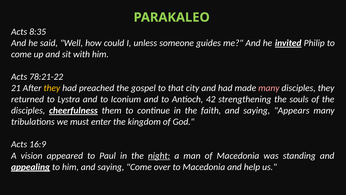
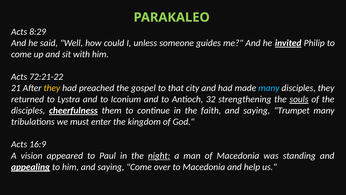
8:35: 8:35 -> 8:29 (38, 32)
78:21-22: 78:21-22 -> 72:21-22 (46, 77)
many colour: pink -> light blue (269, 88)
42: 42 -> 32 (211, 99)
souls underline: none -> present (299, 99)
Appears: Appears -> Trumpet (292, 110)
